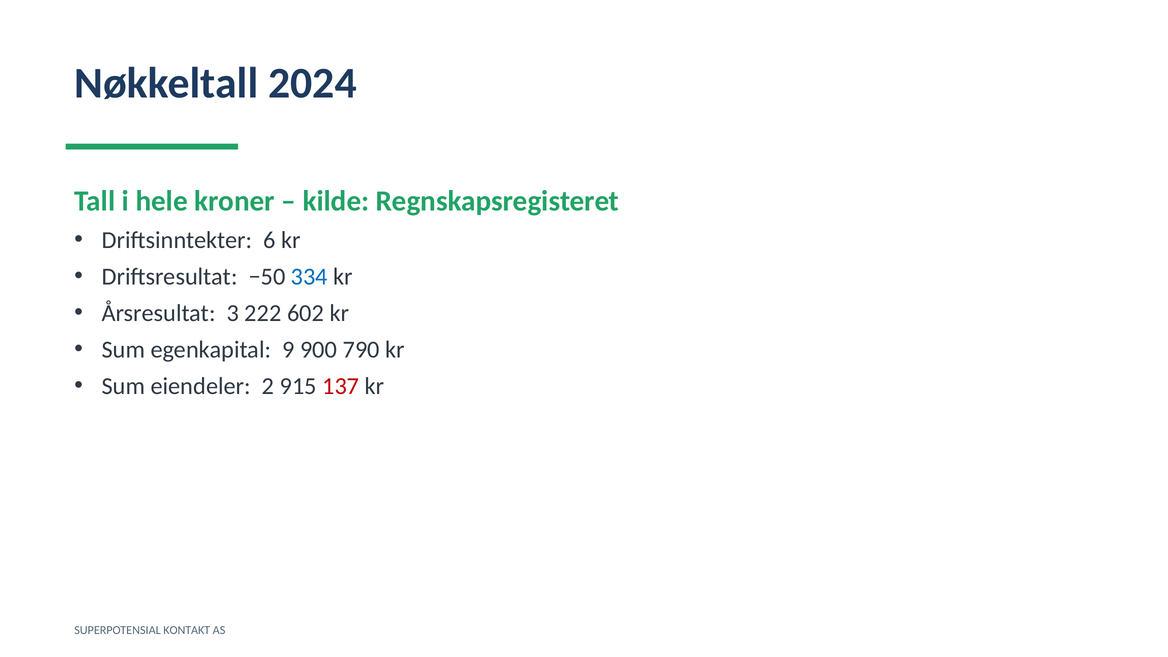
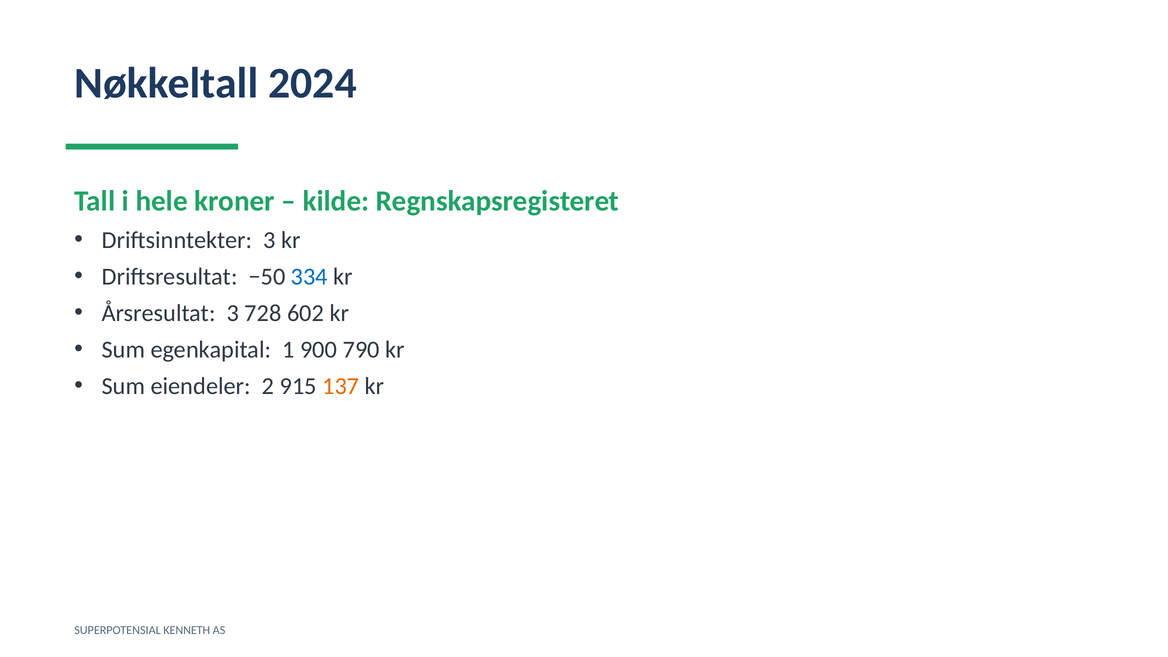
Driftsinntekter 6: 6 -> 3 (269, 240)
222: 222 -> 728 (263, 313)
9: 9 -> 1 (288, 350)
137 colour: red -> orange (341, 386)
KONTAKT: KONTAKT -> KENNETH (187, 630)
